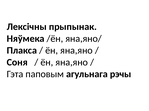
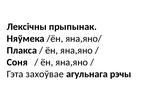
паповым: паповым -> захоўвае (45, 75)
